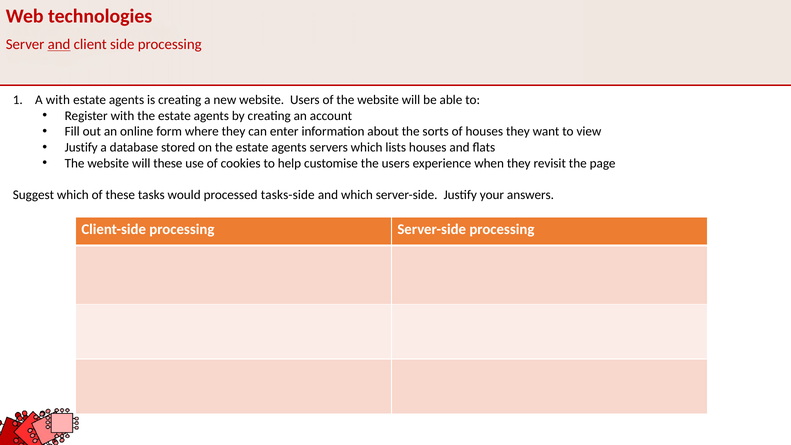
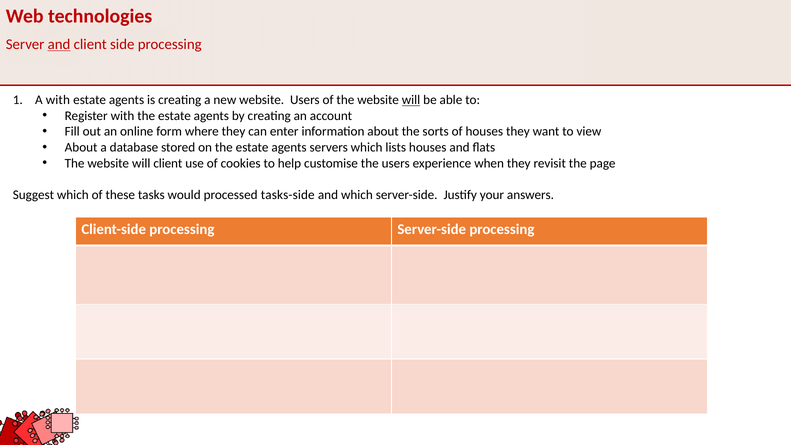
will underline: none -> present (411, 100)
Justify: Justify -> About (81, 147)
will these: these -> client (168, 163)
